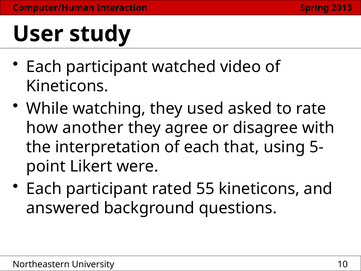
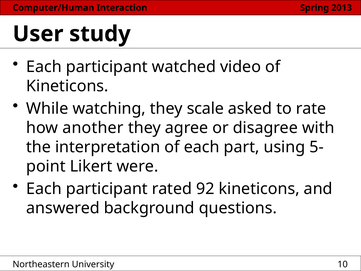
used: used -> scale (205, 108)
that: that -> part (242, 147)
55: 55 -> 92 (205, 189)
